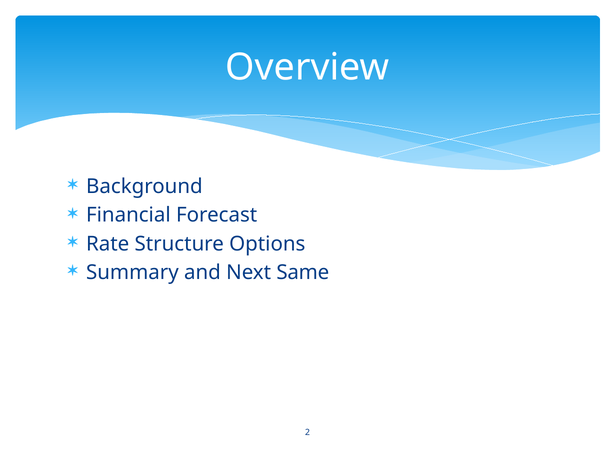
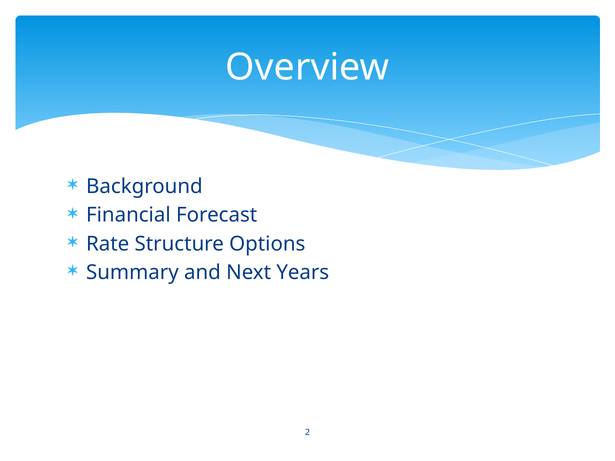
Same: Same -> Years (303, 273)
